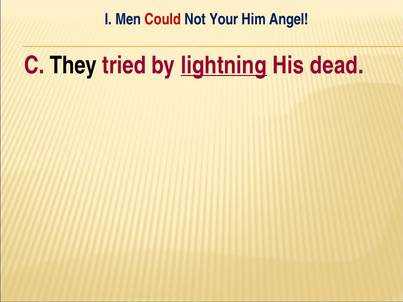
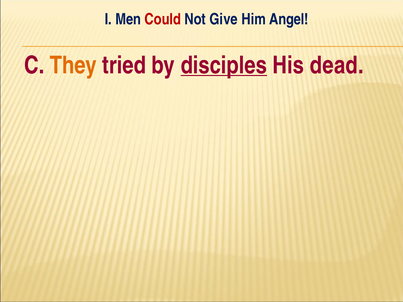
Your: Your -> Give (224, 19)
They colour: black -> orange (73, 66)
lightning: lightning -> disciples (224, 66)
